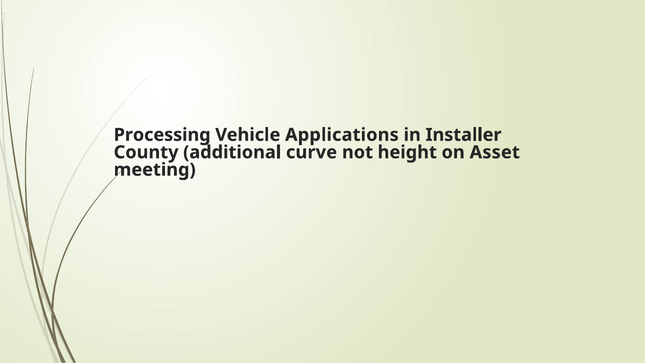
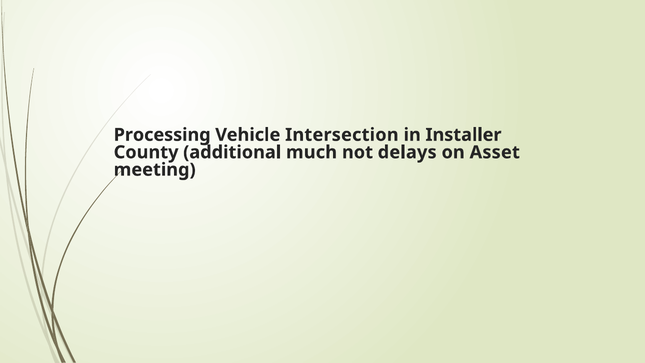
Applications: Applications -> Intersection (342, 135)
curve: curve -> much (312, 152)
height: height -> delays (407, 152)
